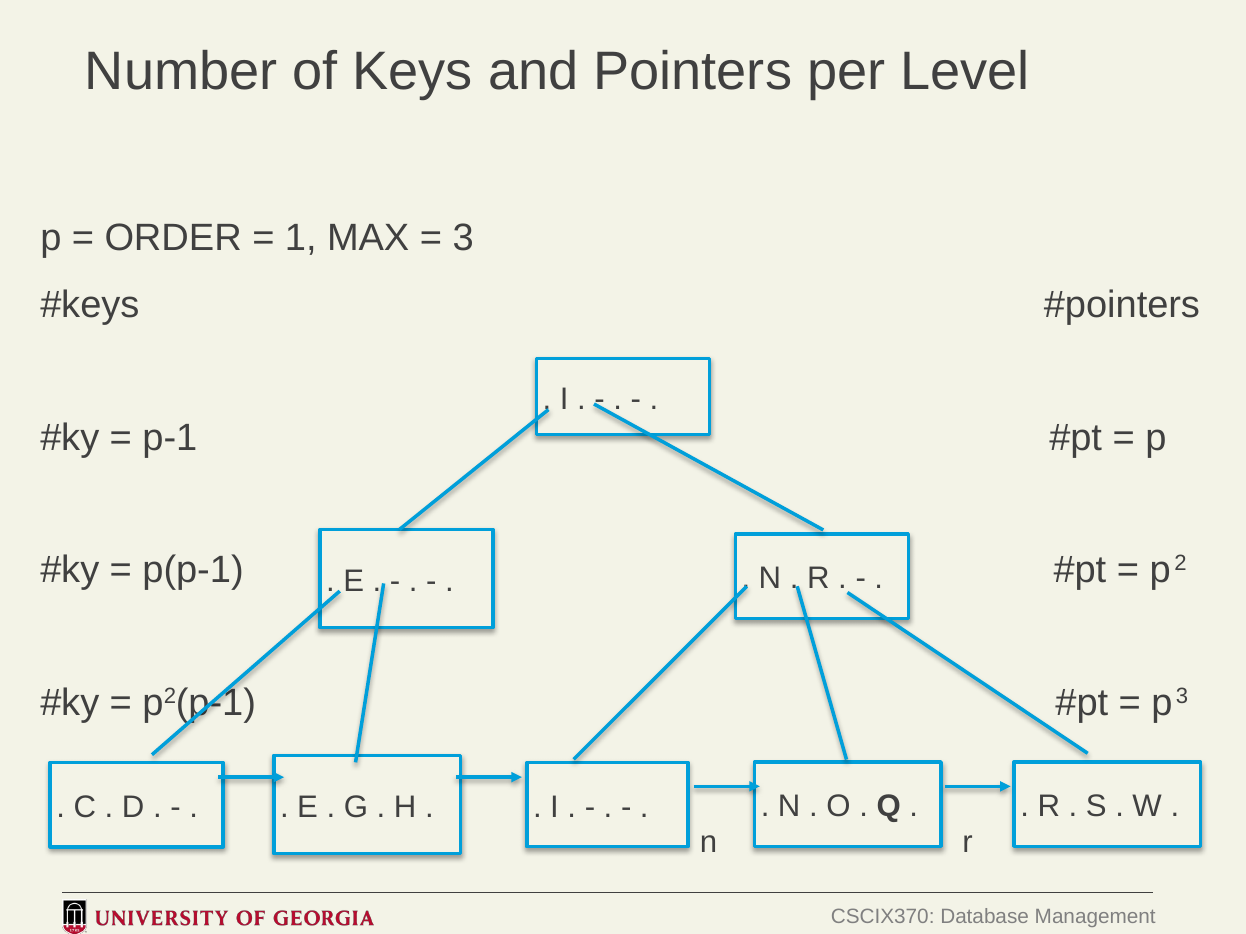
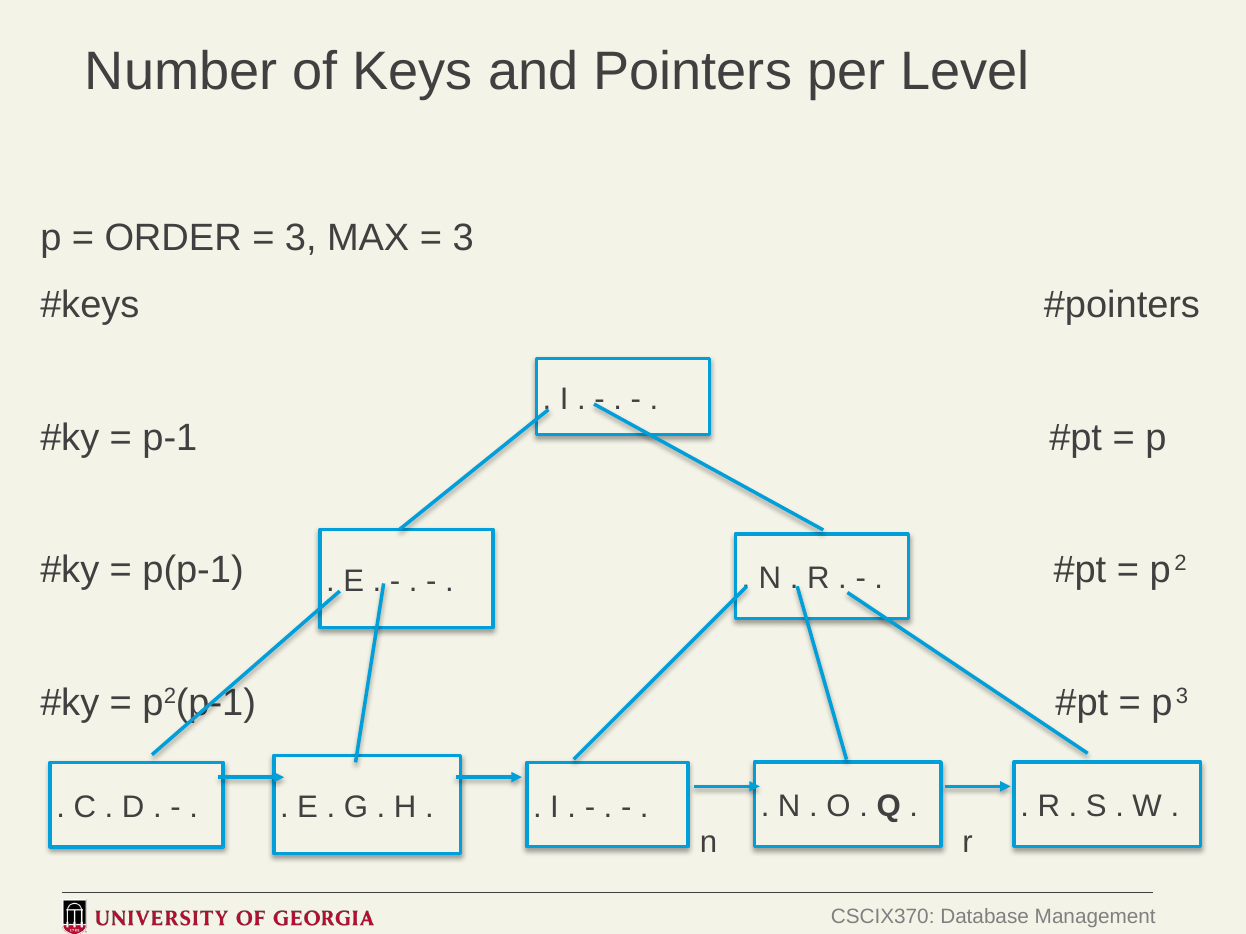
1: 1 -> 3 (301, 238)
